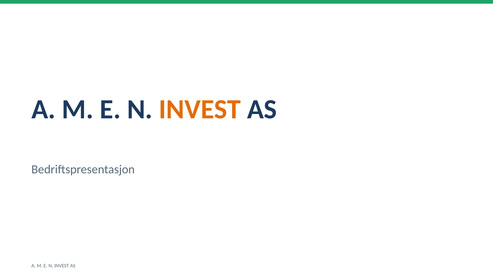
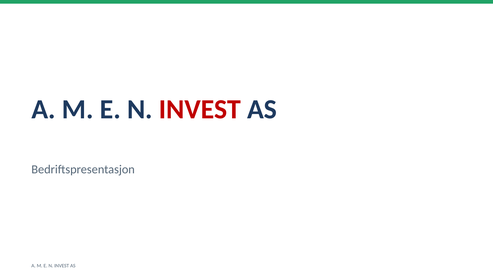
INVEST colour: orange -> red (200, 109)
